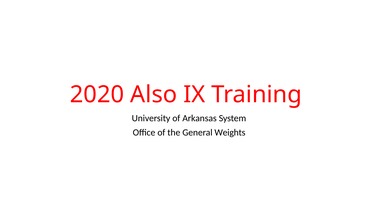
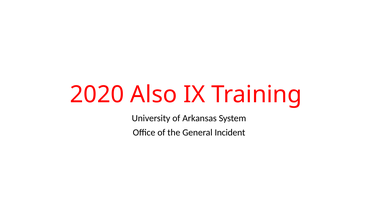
Weights: Weights -> Incident (230, 132)
